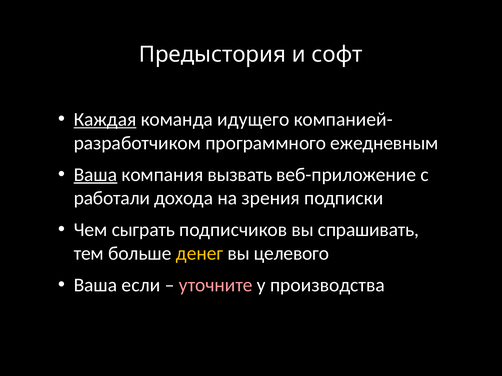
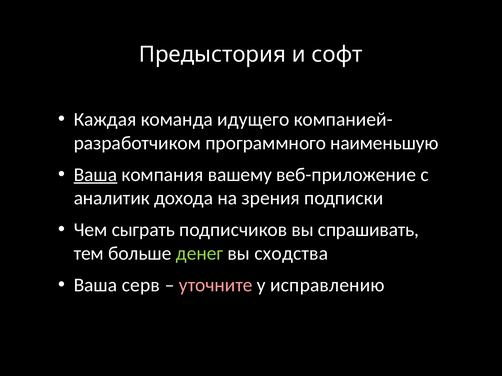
Каждая underline: present -> none (105, 120)
ежедневным: ежедневным -> наименьшую (384, 143)
вызвать: вызвать -> вашему (240, 175)
работали: работали -> аналитик (112, 198)
денег colour: yellow -> light green (200, 254)
целевого: целевого -> сходства (291, 254)
если: если -> серв (141, 285)
производства: производства -> исправлению (327, 285)
